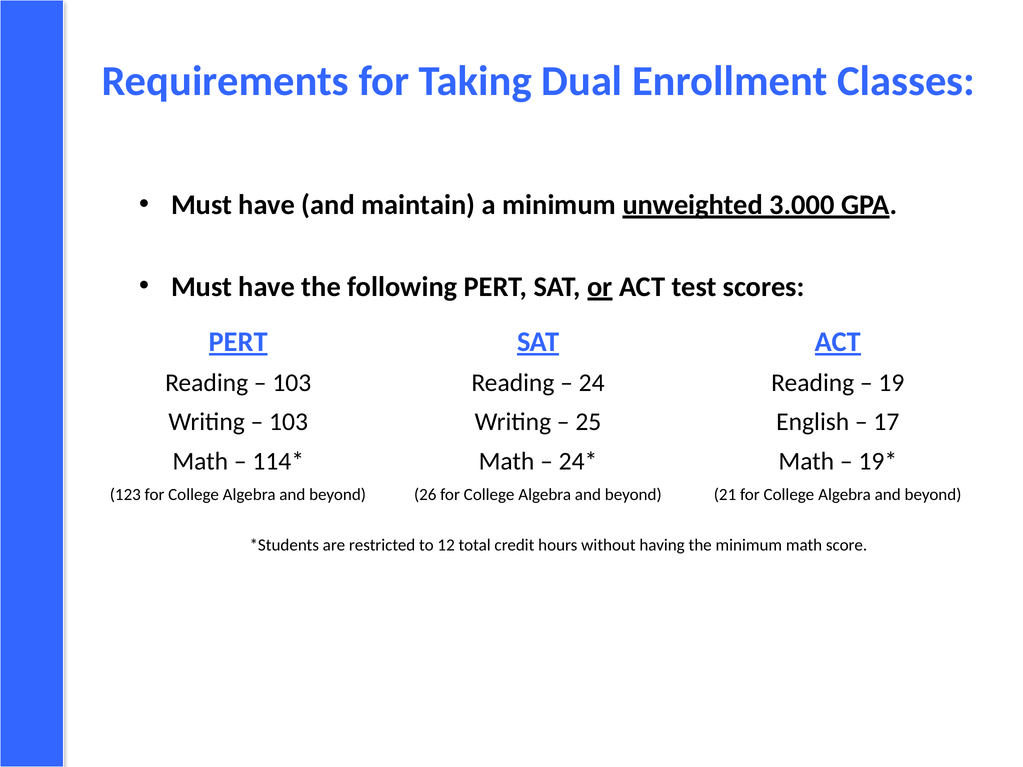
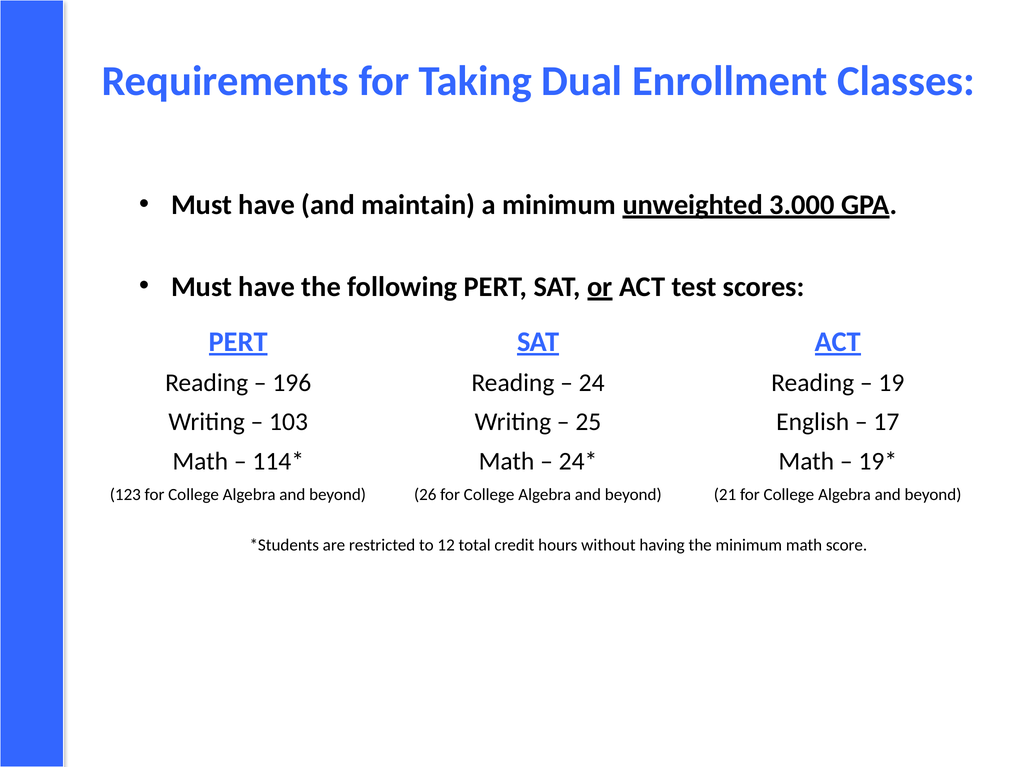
103: 103 -> 196 (292, 383)
